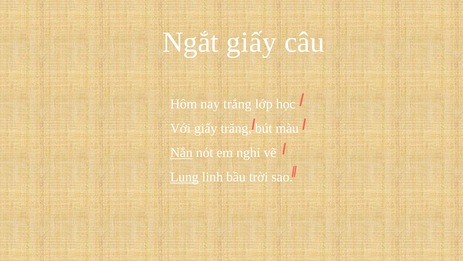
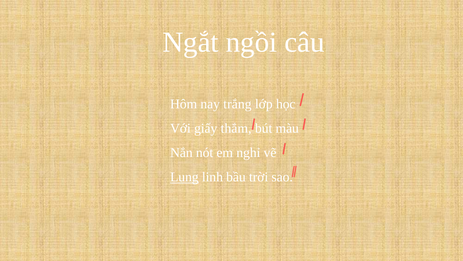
Ngắt giấy: giấy -> ngồi (251, 42)
trăng: trăng -> thắm (236, 128)
Nắn underline: present -> none (181, 152)
